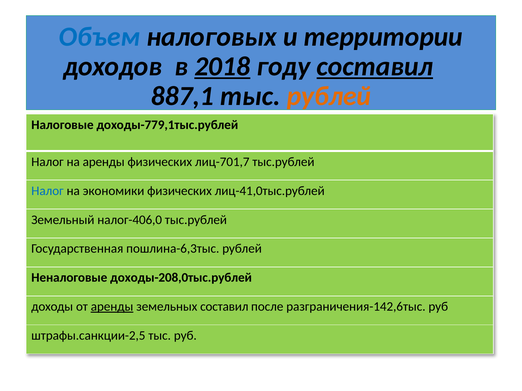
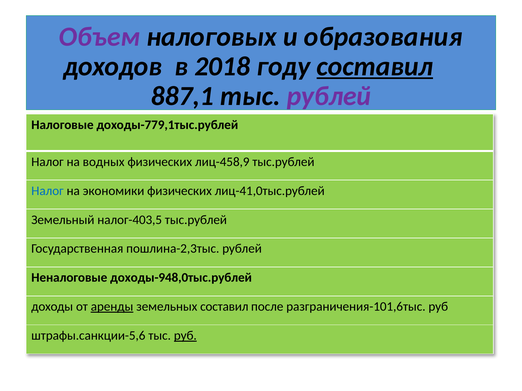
Объем colour: blue -> purple (100, 37)
территории: территории -> образования (383, 37)
2018 underline: present -> none (222, 66)
рублей colour: orange -> purple (329, 96)
на аренды: аренды -> водных (104, 162)
лиц-701,7: лиц-701,7 -> лиц-458,9 (222, 162)
налог-406,0: налог-406,0 -> налог-403,5 (130, 220)
пошлина-6,3тыс: пошлина-6,3тыс -> пошлина-2,3тыс (173, 249)
доходы-208,0тыс.рублей: доходы-208,0тыс.рублей -> доходы-948,0тыс.рублей (181, 278)
разграничения-142,6тыс: разграничения-142,6тыс -> разграничения-101,6тыс (356, 307)
штрафы.санкции-2,5: штрафы.санкции-2,5 -> штрафы.санкции-5,6 (88, 336)
руб underline: none -> present (185, 336)
